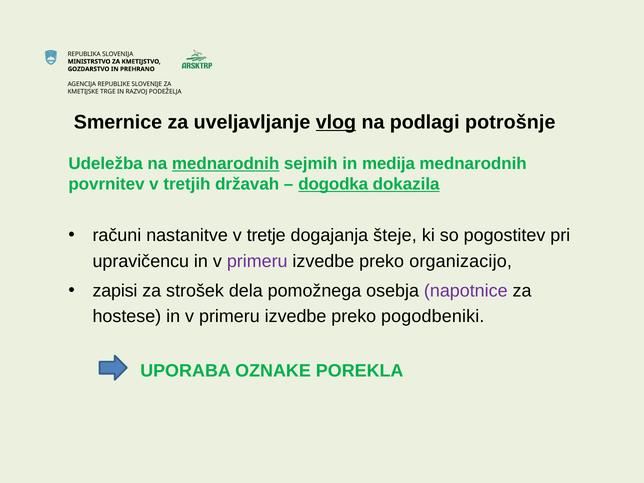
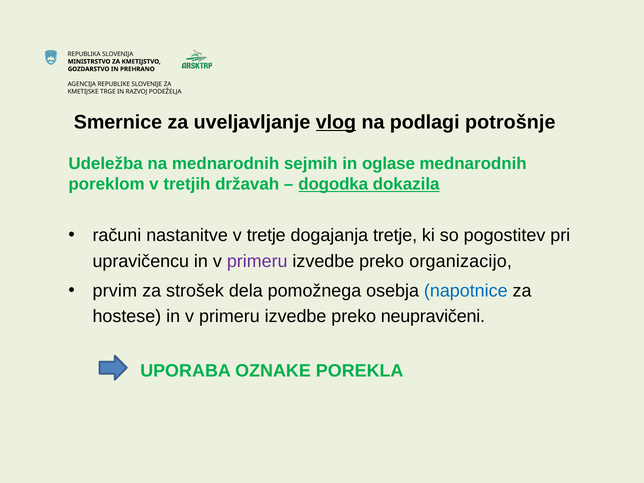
mednarodnih underline: present -> none (226, 164)
medija: medija -> oglase (388, 164)
povrnitev: povrnitev -> poreklom (107, 184)
dogajanja šteje: šteje -> tretje (395, 236)
zapisi: zapisi -> prvim (115, 291)
napotnice colour: purple -> blue (466, 291)
pogodbeniki: pogodbeniki -> neupravičeni (433, 316)
